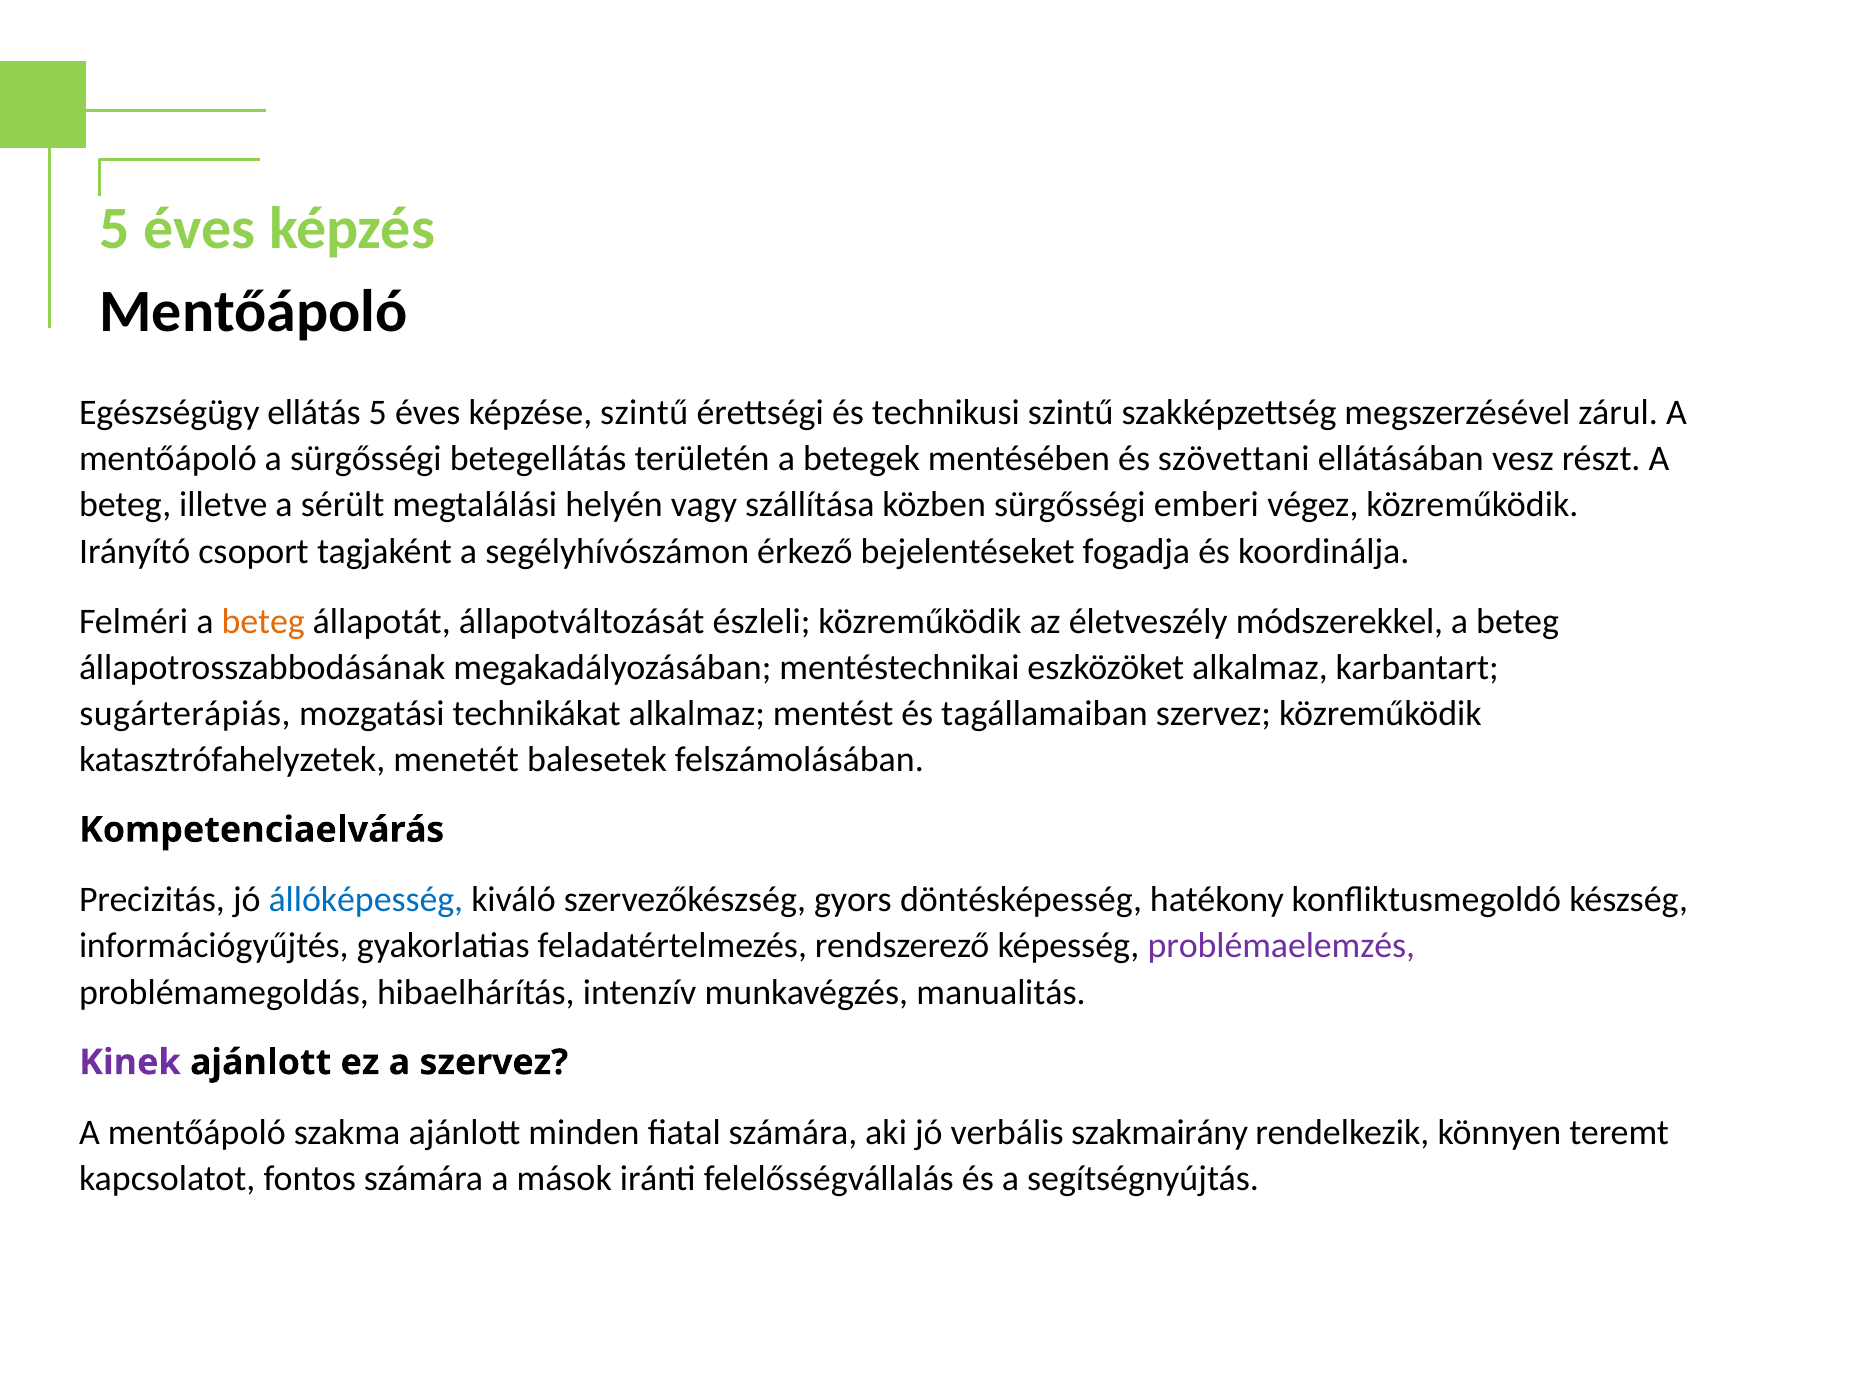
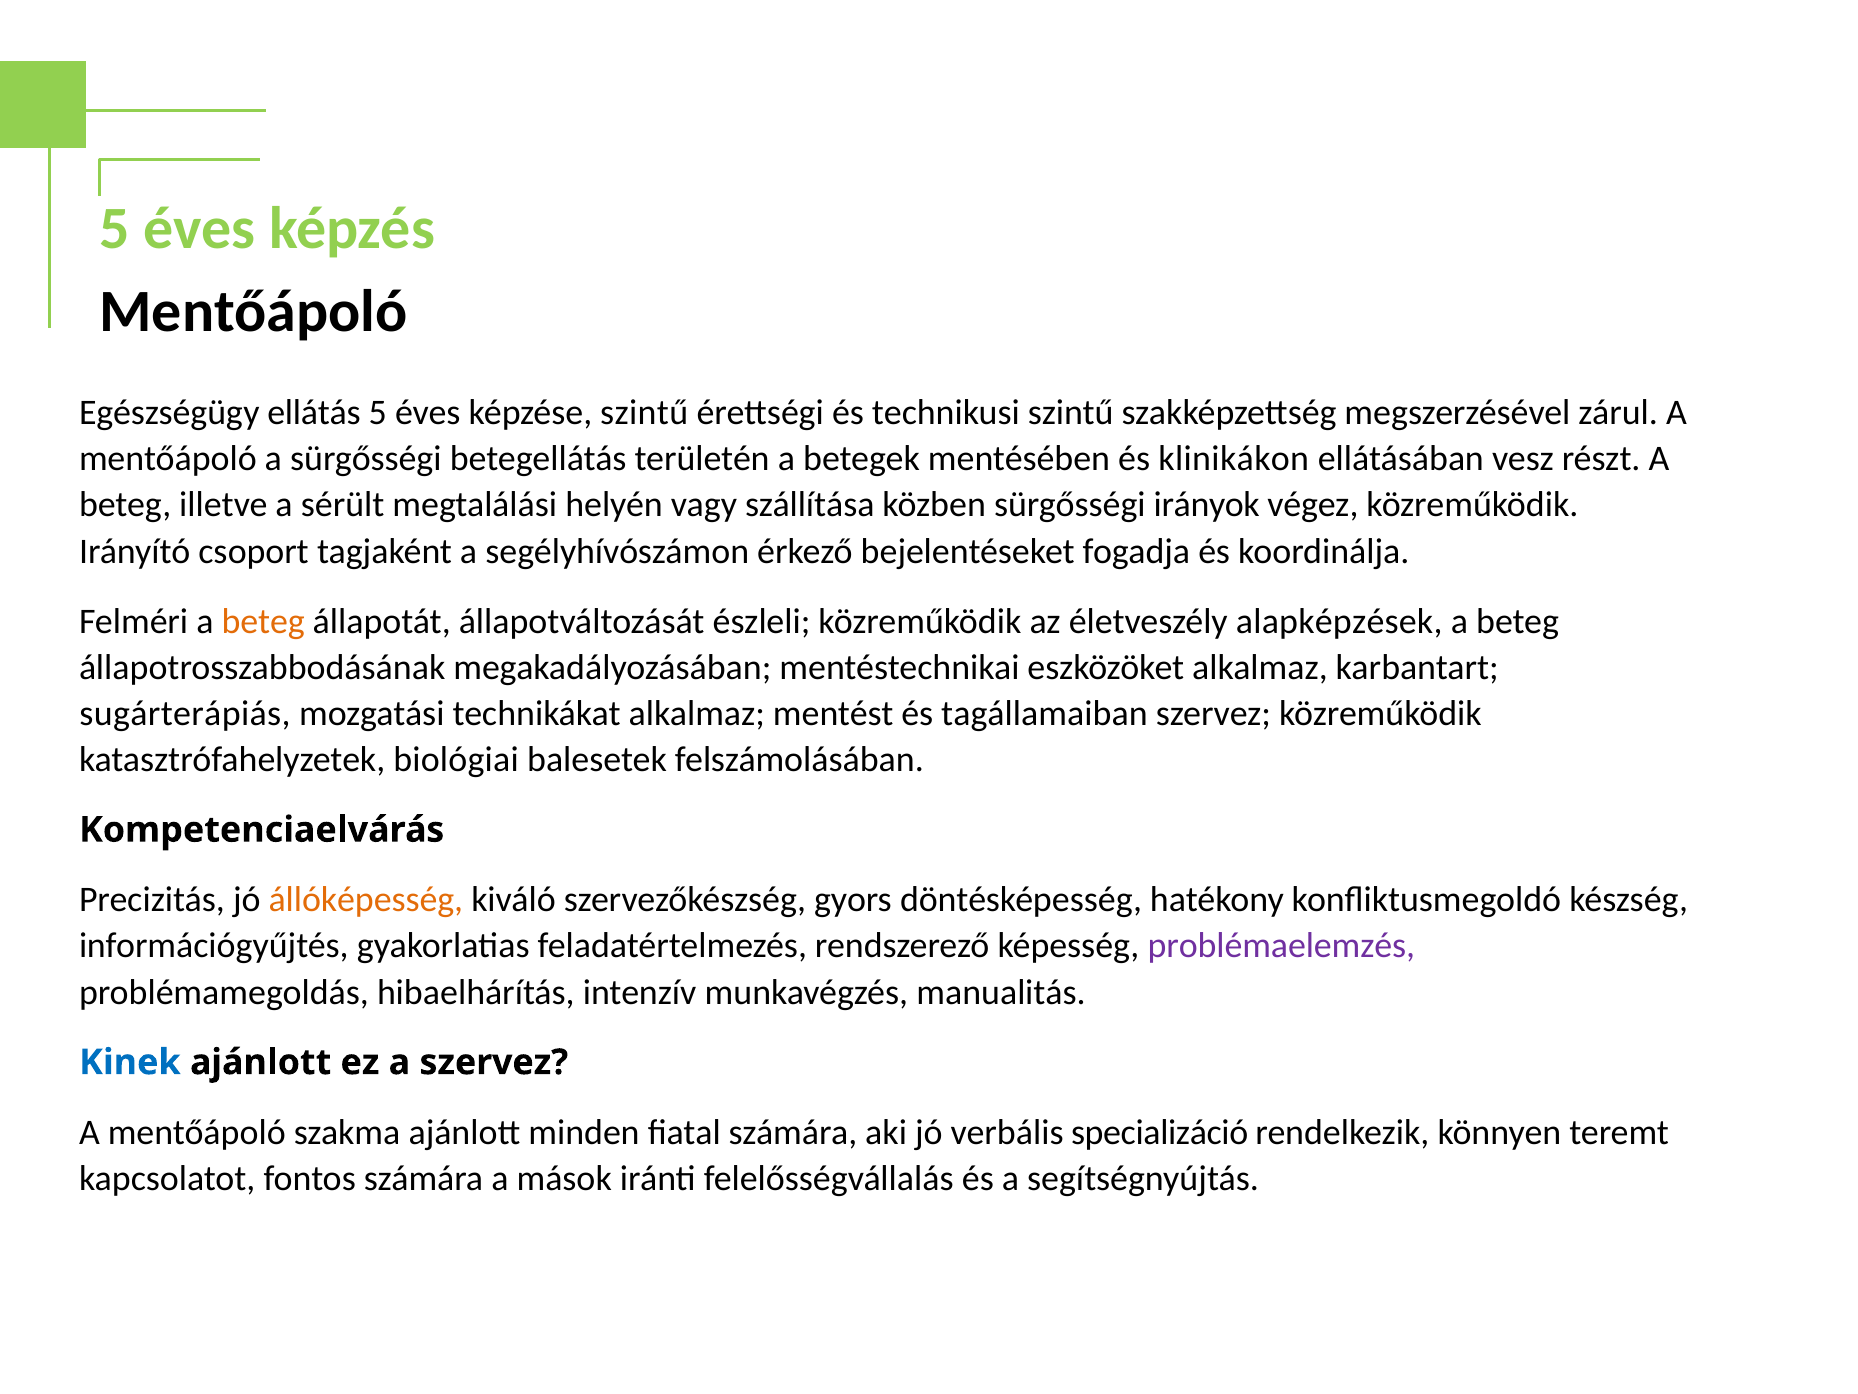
szövettani: szövettani -> klinikákon (1234, 459)
emberi: emberi -> irányok (1207, 505)
módszerekkel: módszerekkel -> alapképzések (1339, 621)
menetét: menetét -> biológiai (456, 759)
állóképesség colour: blue -> orange (366, 900)
Kinek colour: purple -> blue (130, 1062)
szakmairány: szakmairány -> specializáció (1160, 1132)
